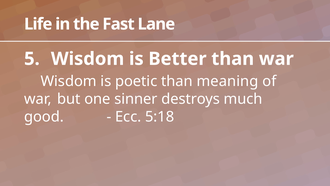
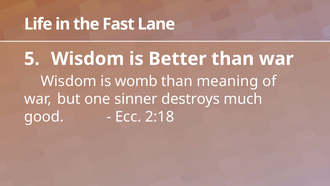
poetic: poetic -> womb (136, 81)
5:18: 5:18 -> 2:18 (160, 116)
